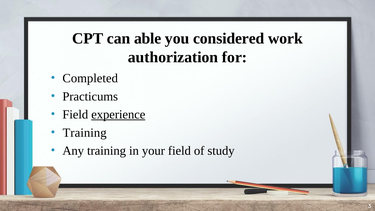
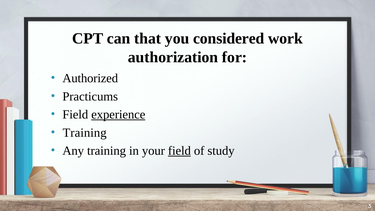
able: able -> that (148, 39)
Completed: Completed -> Authorized (90, 78)
field underline: none -> present (179, 151)
